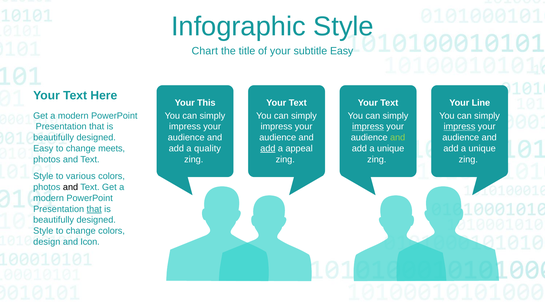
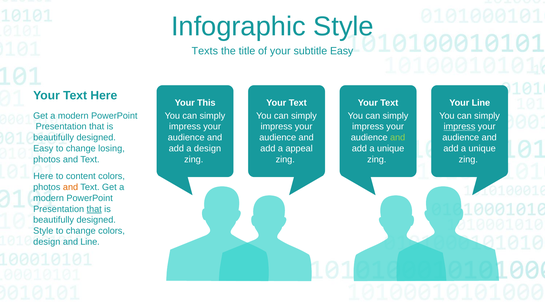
Chart: Chart -> Texts (205, 51)
impress underline: present -> none (368, 126)
meets: meets -> losing (112, 148)
a quality: quality -> design (208, 148)
add underline: present -> none (268, 148)
Style: Style -> Here (43, 176)
various: various -> content (81, 176)
and colour: black -> orange (71, 187)
and Icon: Icon -> Line (90, 241)
